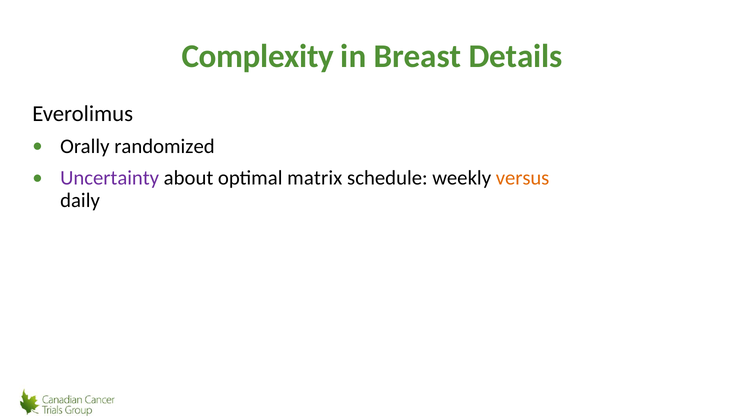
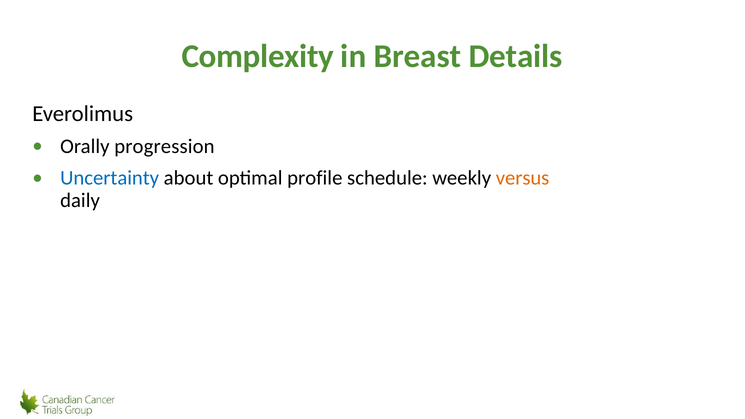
randomized: randomized -> progression (164, 146)
Uncertainty colour: purple -> blue (110, 178)
matrix: matrix -> profile (315, 178)
